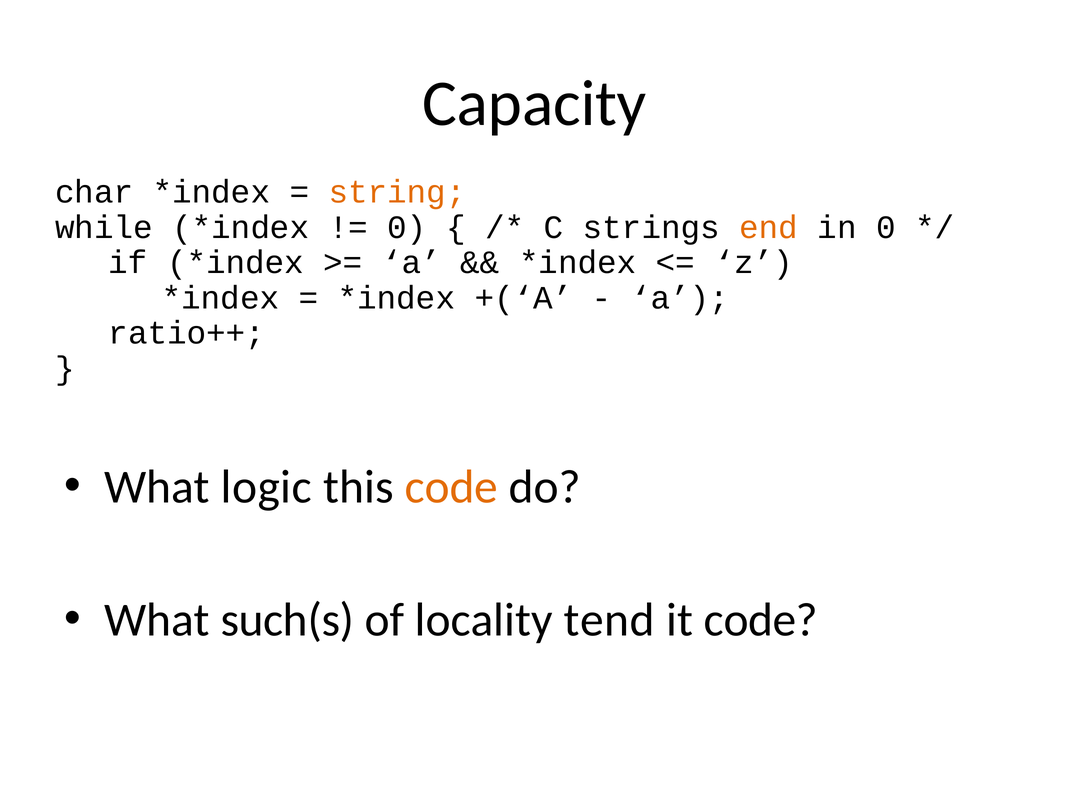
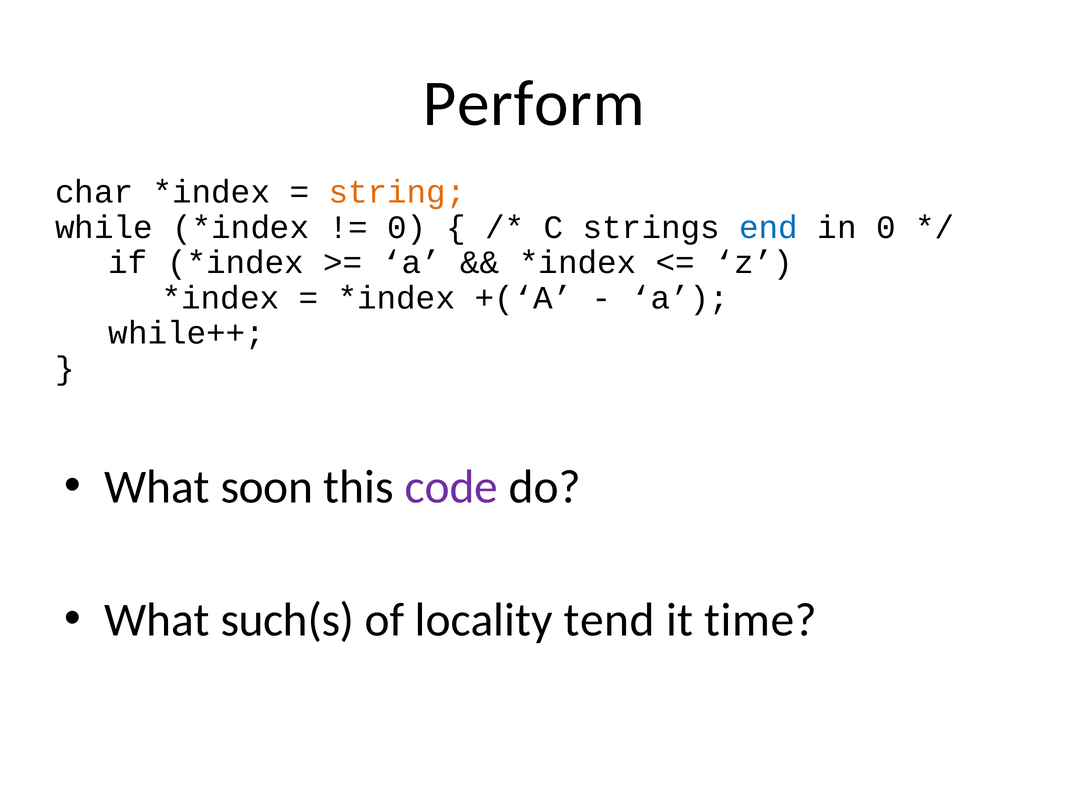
Capacity: Capacity -> Perform (534, 103)
end colour: orange -> blue (769, 227)
ratio++: ratio++ -> while++ (187, 333)
logic: logic -> soon (267, 487)
code colour: orange -> purple (451, 487)
it code: code -> time (761, 620)
